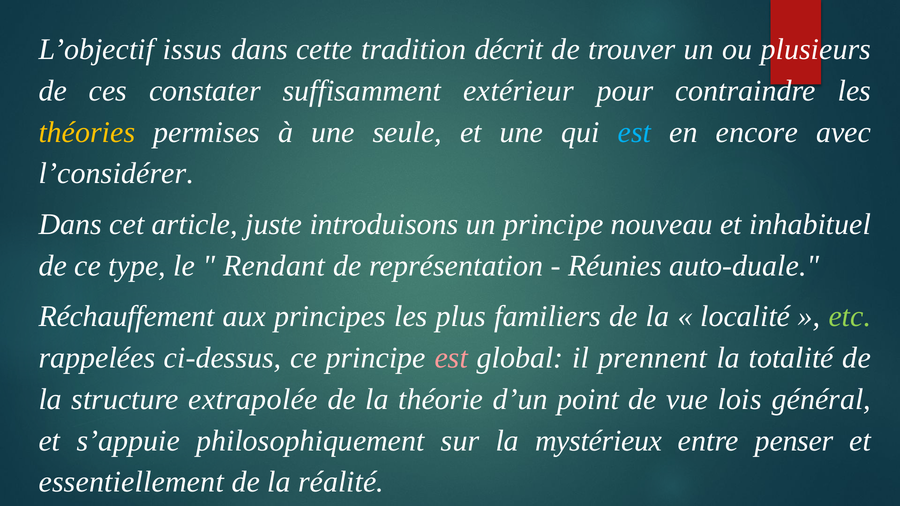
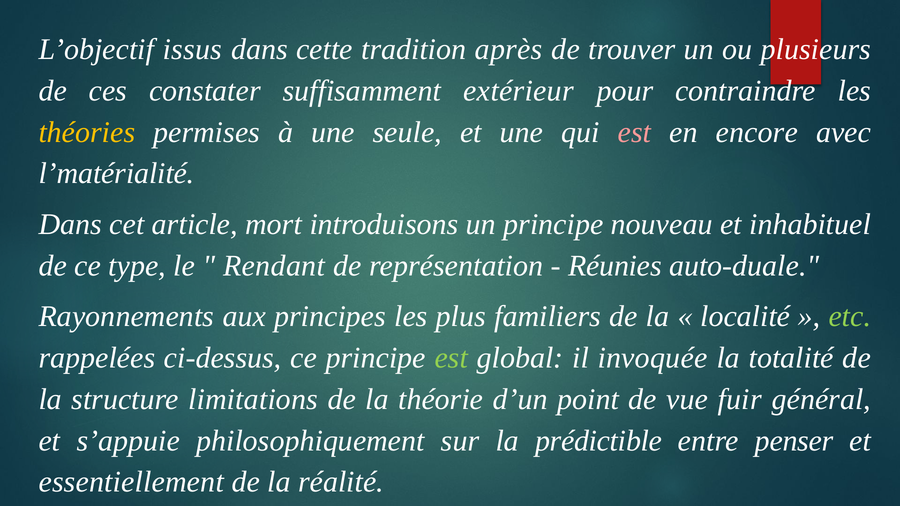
décrit: décrit -> après (509, 49)
est colour: light blue -> pink (634, 132)
l’considérer: l’considérer -> l’matérialité (117, 174)
juste: juste -> mort (274, 224)
Réchauffement: Réchauffement -> Rayonnements (126, 317)
est colour: pink -> light green (451, 358)
prennent: prennent -> invoquée (653, 358)
extrapolée: extrapolée -> limitations (253, 399)
lois: lois -> fuir (740, 399)
mystérieux: mystérieux -> prédictible (599, 441)
